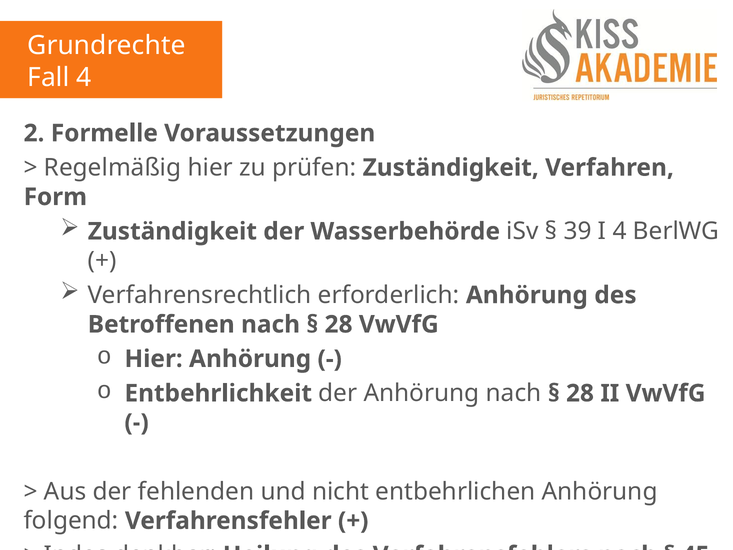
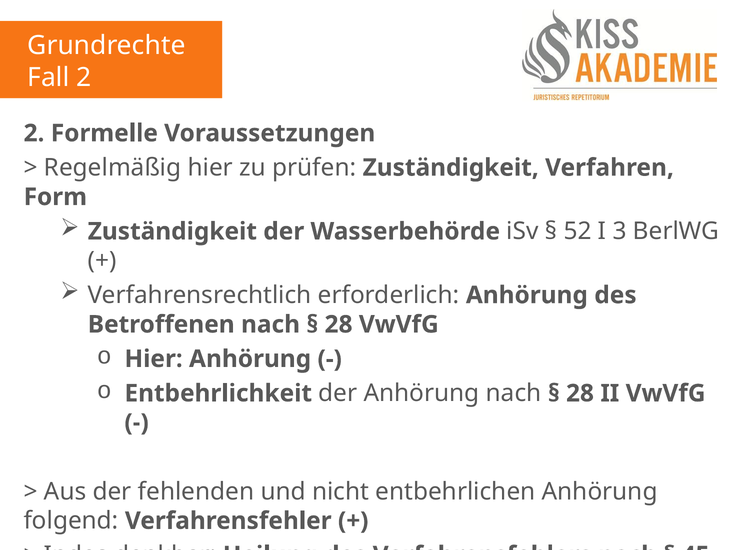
Fall 4: 4 -> 2 (84, 77)
39: 39 -> 52 (578, 231)
I 4: 4 -> 3 (620, 231)
